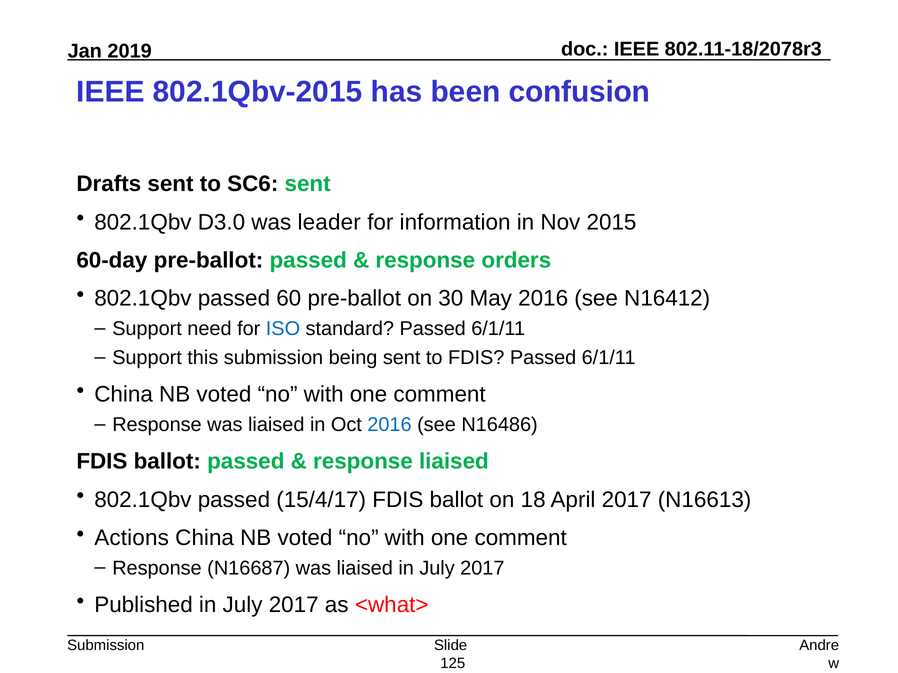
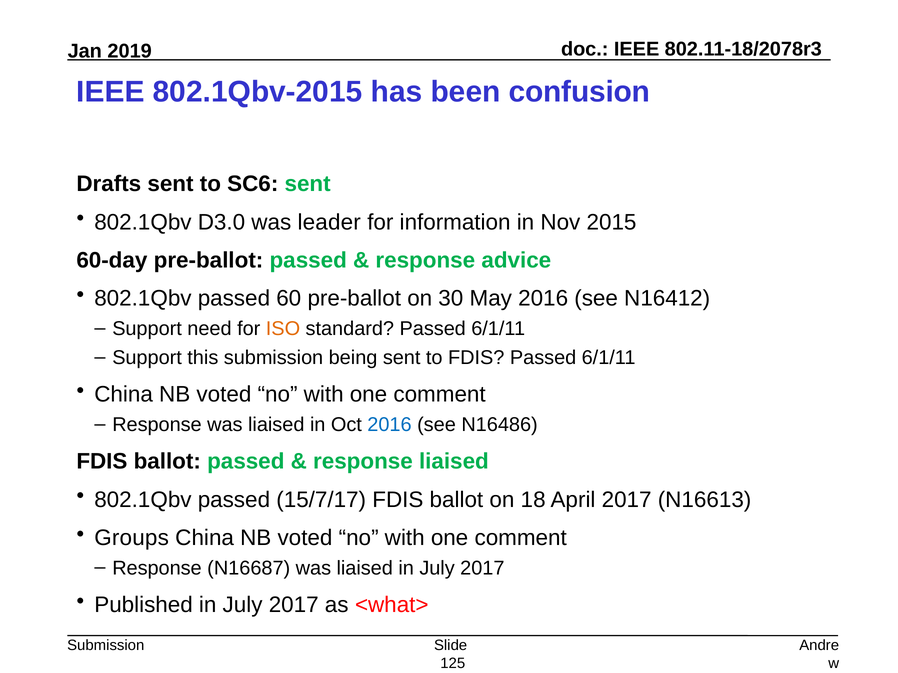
orders: orders -> advice (516, 261)
ISO colour: blue -> orange (283, 329)
15/4/17: 15/4/17 -> 15/7/17 (321, 500)
Actions: Actions -> Groups (132, 538)
